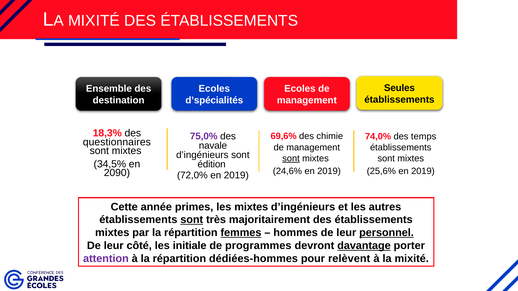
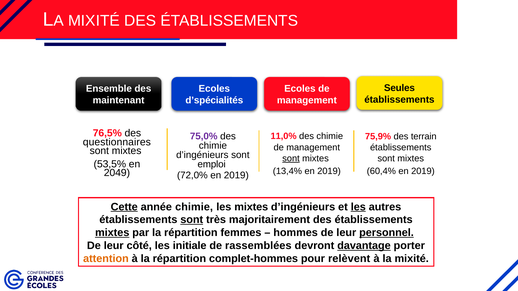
destination: destination -> maintenant (119, 100)
18,3%: 18,3% -> 76,5% (107, 133)
69,6%: 69,6% -> 11,0% (284, 136)
74,0%: 74,0% -> 75,9% (378, 137)
temps: temps -> terrain (424, 137)
navale: navale -> chimie (213, 146)
34,5%: 34,5% -> 53,5% (110, 164)
édition: édition -> emploi (212, 165)
24,6%: 24,6% -> 13,4% (287, 171)
25,6%: 25,6% -> 60,4% (381, 172)
2090: 2090 -> 2049 (117, 173)
Cette underline: none -> present (124, 207)
année primes: primes -> chimie (194, 207)
les underline: none -> present (358, 207)
mixtes underline: none -> present (112, 233)
femmes underline: present -> none (241, 233)
programmes: programmes -> rassemblées (258, 246)
attention colour: purple -> orange (106, 259)
dédiées-hommes: dédiées-hommes -> complet-hommes (254, 259)
